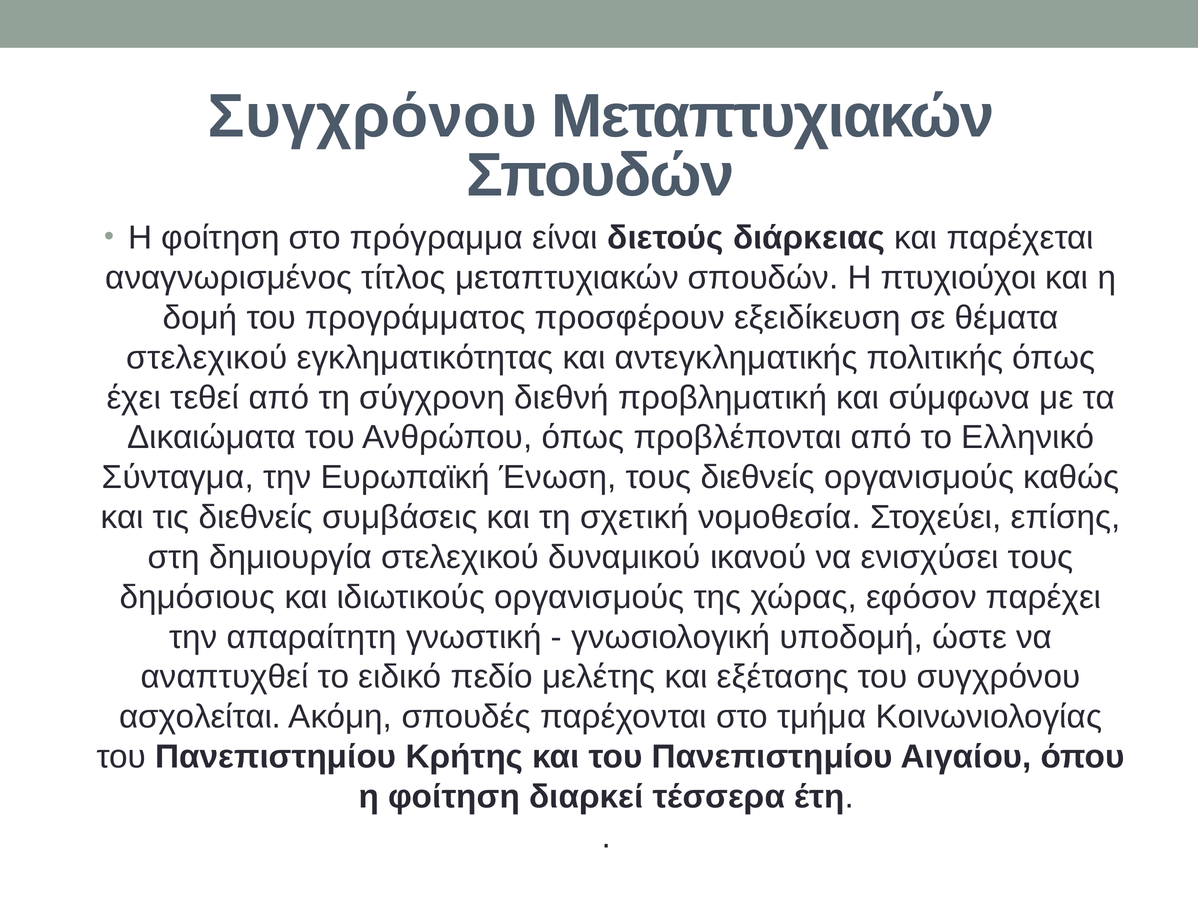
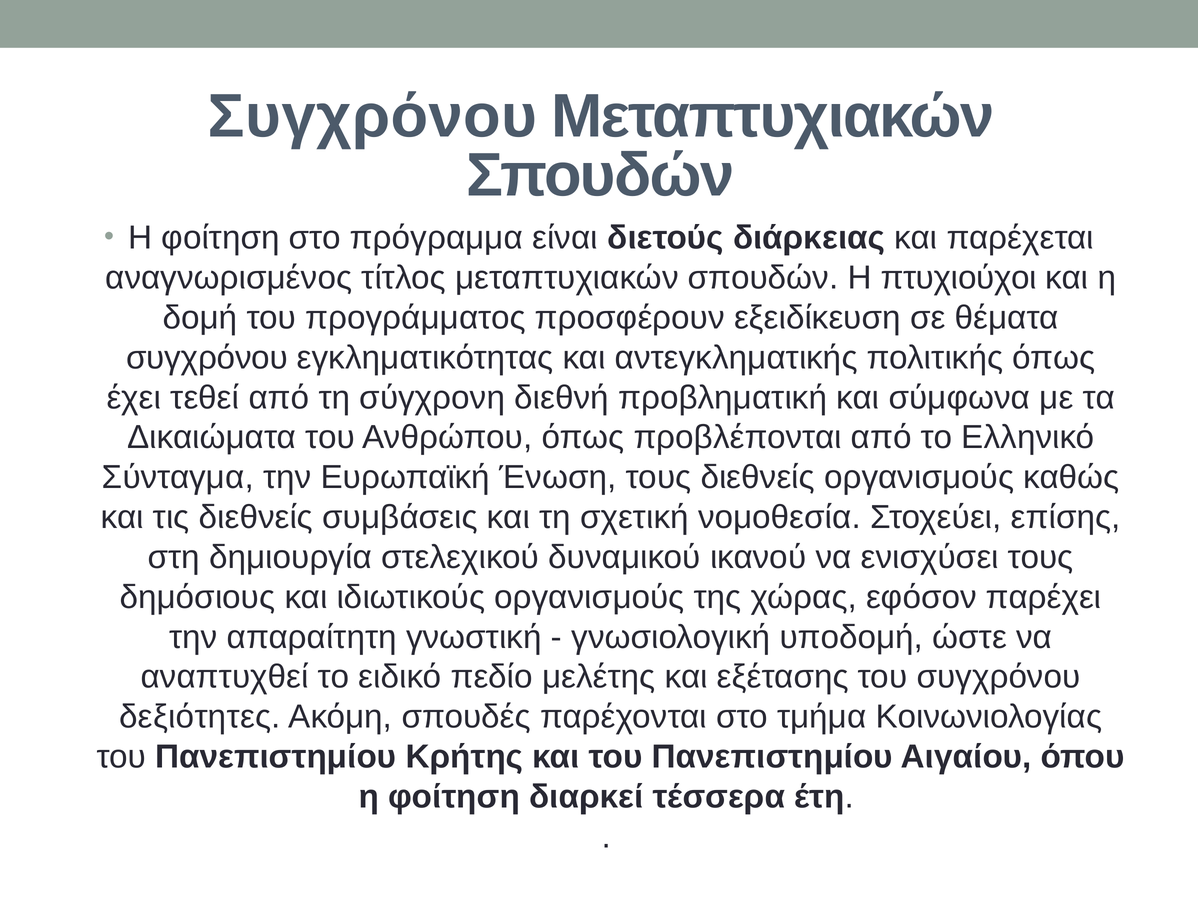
στελεχικού: στελεχικού -> συγχρόνου (207, 358)
ασχολείται: ασχολείται -> δεξιότητες (200, 717)
